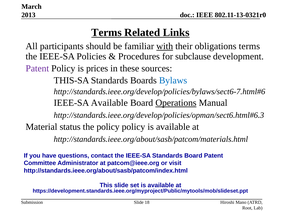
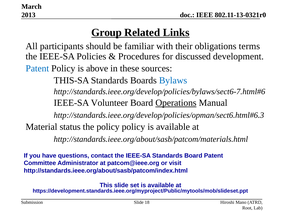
Terms: Terms -> Group (107, 32)
with underline: present -> none (165, 46)
subclause: subclause -> discussed (193, 56)
Patent colour: purple -> blue (37, 68)
prices: prices -> above (97, 68)
IEEE-SA Available: Available -> Volunteer (109, 103)
